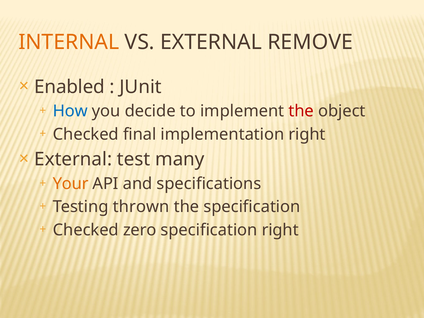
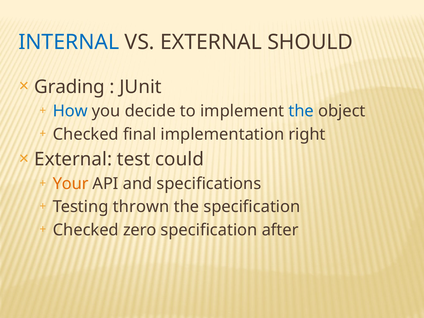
INTERNAL colour: orange -> blue (69, 42)
REMOVE: REMOVE -> SHOULD (310, 42)
Enabled: Enabled -> Grading (70, 87)
the colour: red -> blue (301, 111)
many: many -> could (180, 159)
specification right: right -> after (280, 230)
